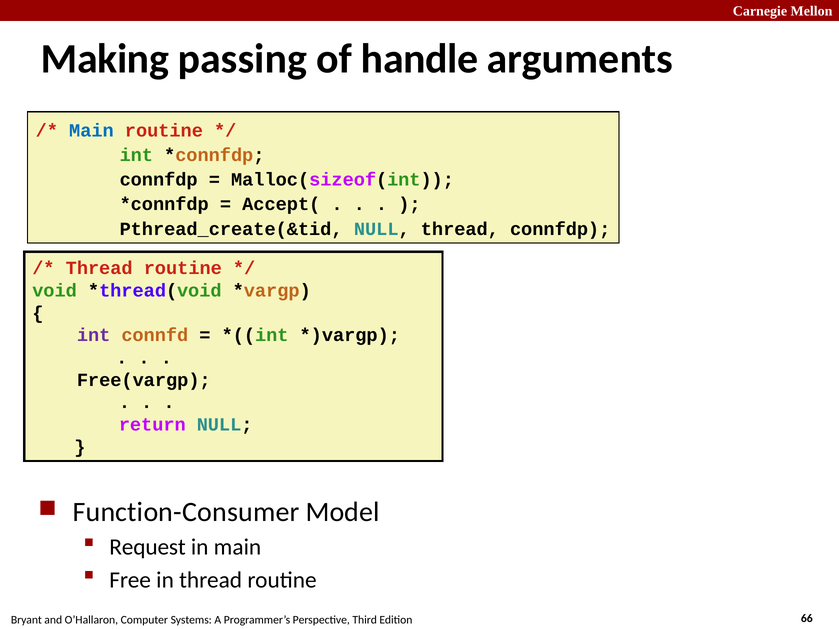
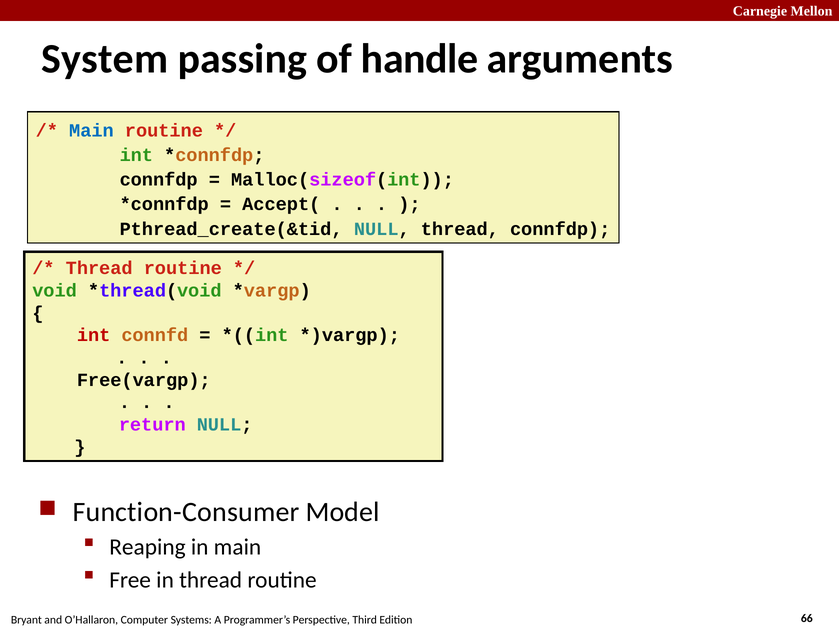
Making: Making -> System (105, 59)
int colour: purple -> red (94, 335)
Request: Request -> Reaping (147, 547)
